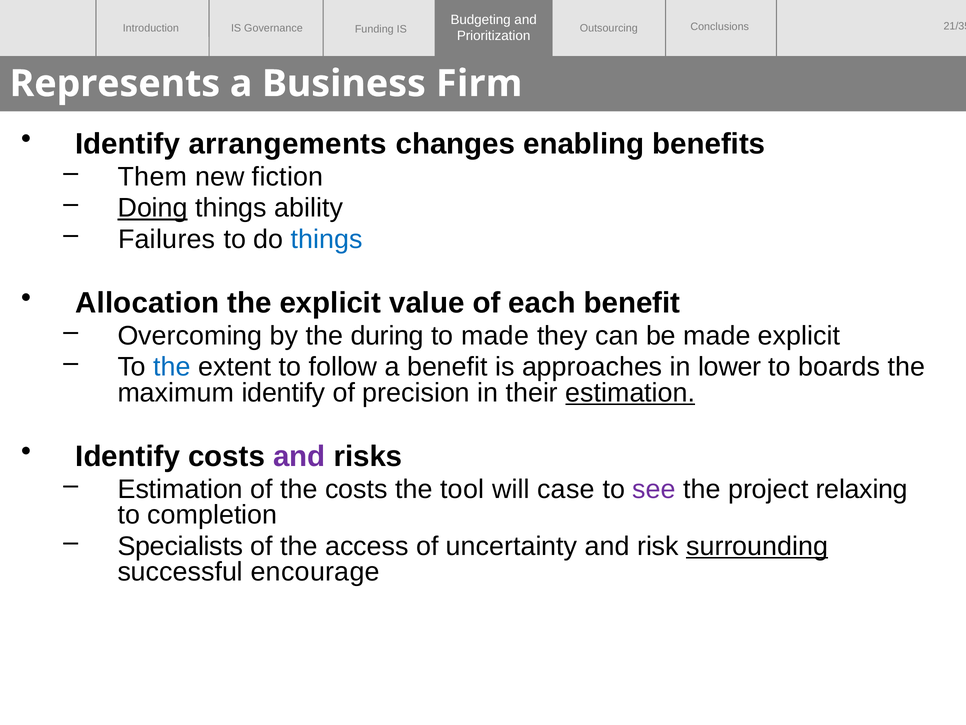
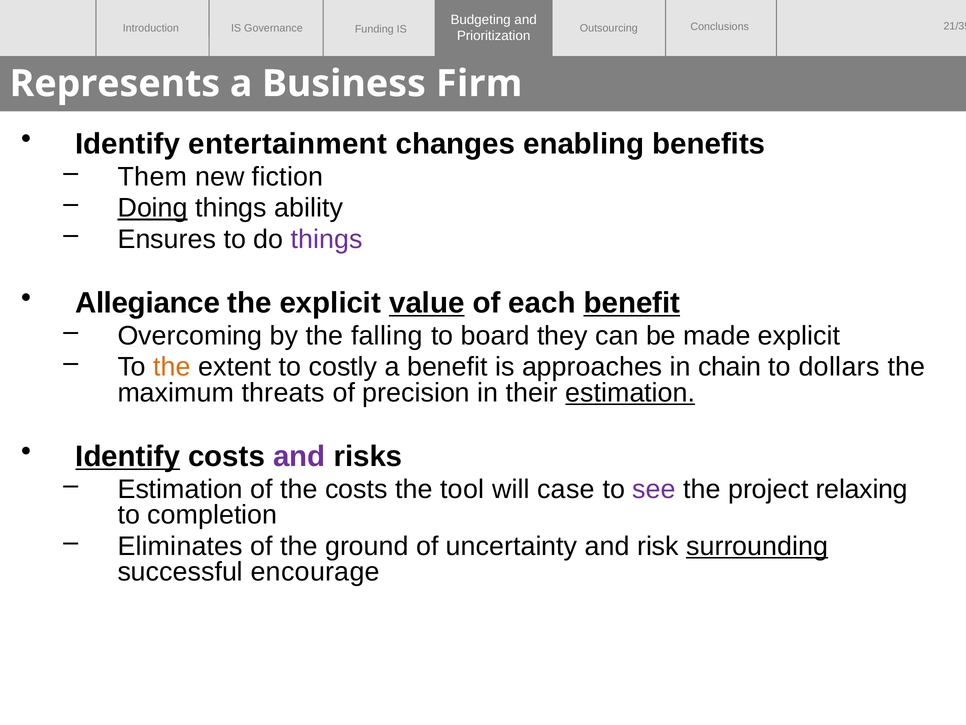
arrangements: arrangements -> entertainment (288, 144)
Failures: Failures -> Ensures (167, 239)
things colour: blue -> purple (327, 239)
Allocation: Allocation -> Allegiance (148, 303)
value underline: none -> present (427, 303)
benefit underline: none -> present (632, 303)
during: during -> falling (387, 335)
to made: made -> board (495, 335)
the colour: blue -> orange (172, 367)
follow: follow -> costly (343, 367)
lower: lower -> chain (730, 367)
boards: boards -> dollars (839, 367)
maximum identify: identify -> threats (283, 392)
Identify underline: none -> present (128, 456)
Specialists: Specialists -> Eliminates (180, 546)
access: access -> ground (367, 546)
